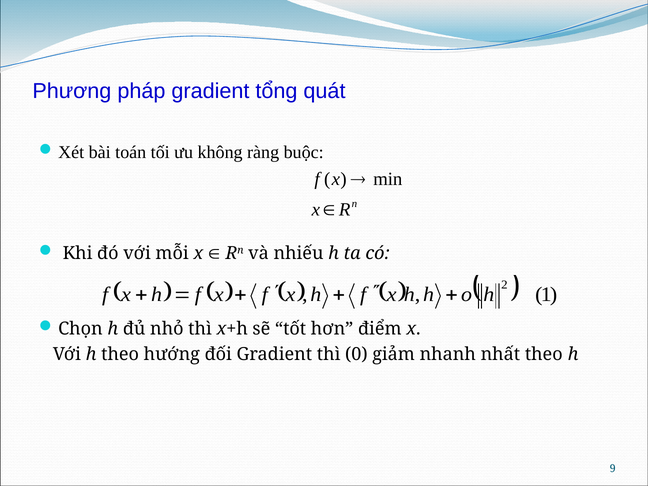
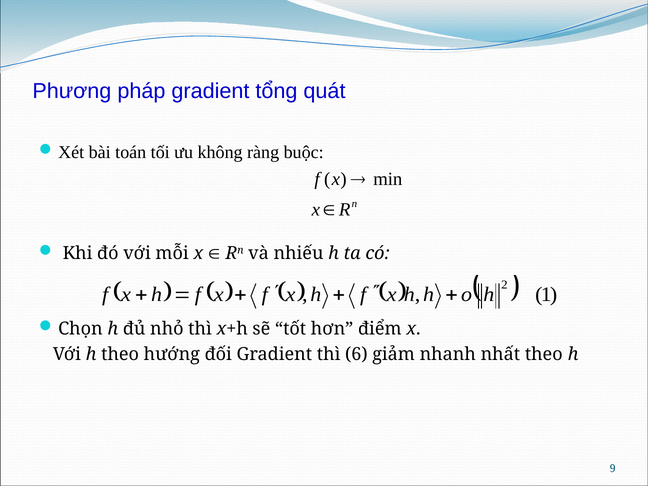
0: 0 -> 6 (356, 354)
